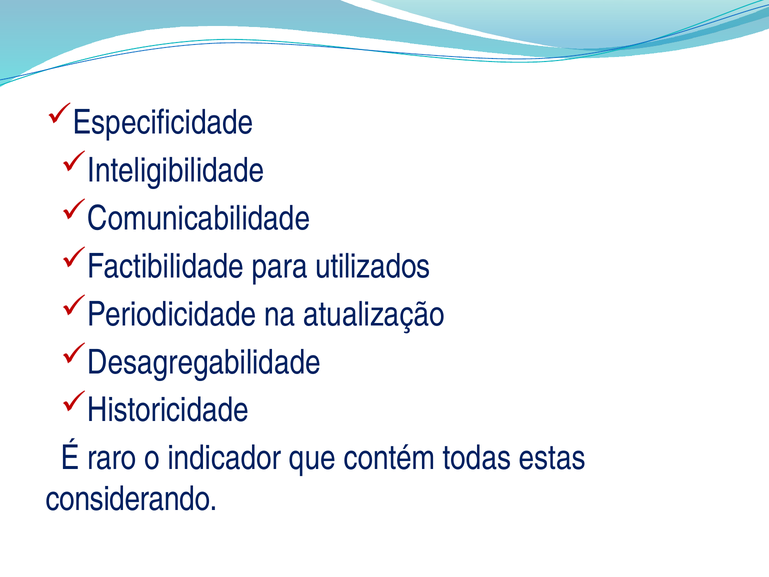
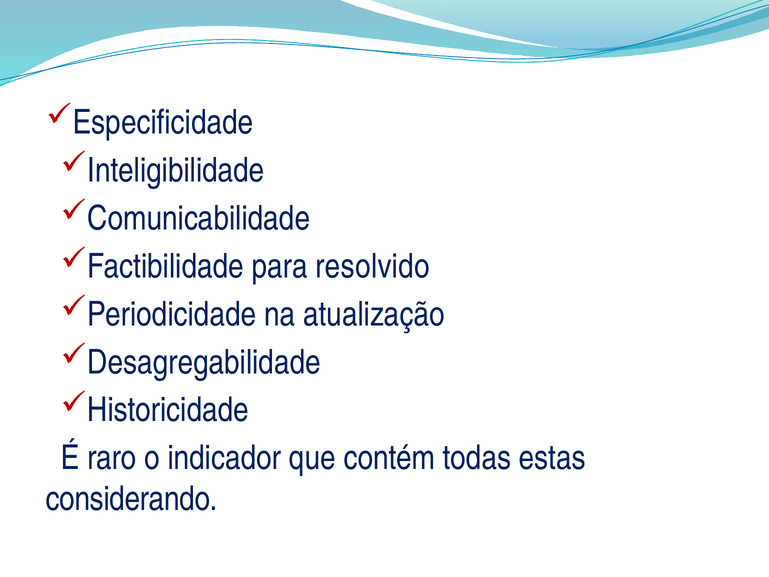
utilizados: utilizados -> resolvido (373, 266)
